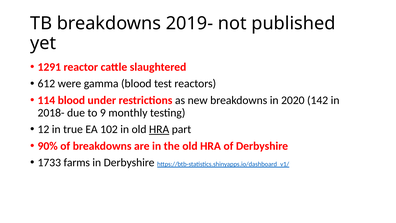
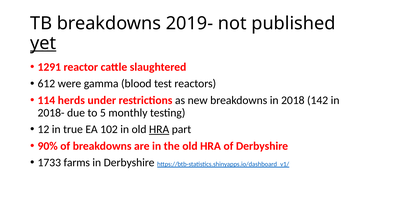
yet underline: none -> present (43, 43)
114 blood: blood -> herds (71, 100)
2020: 2020 -> 2018 (293, 100)
9: 9 -> 5 (103, 113)
